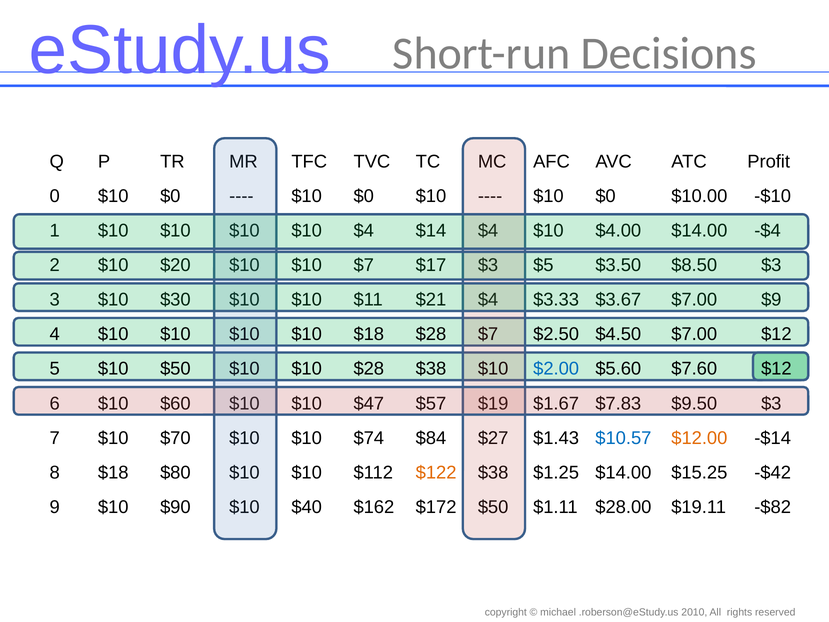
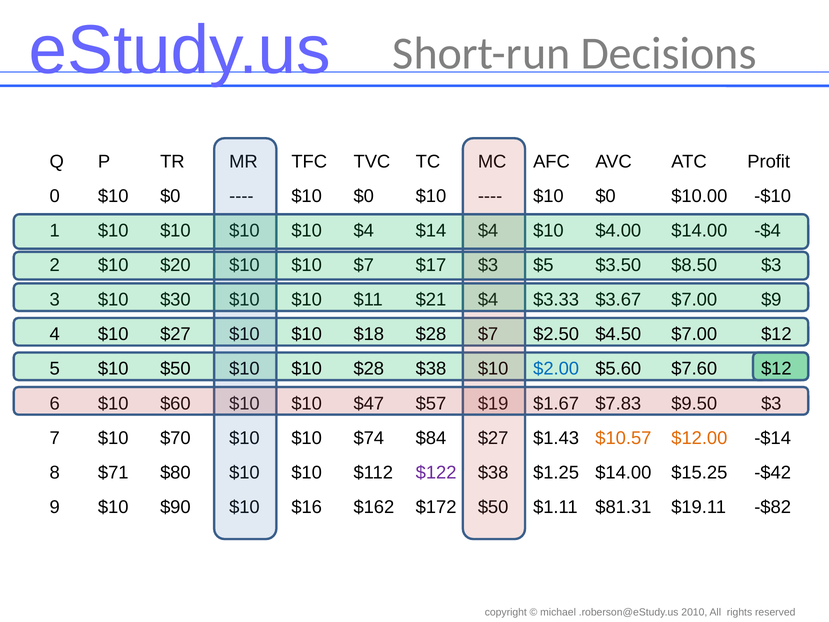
$10: $10 -> $27 (175, 334)
$10.57 colour: blue -> orange (623, 438)
$18: $18 -> $71 (113, 472)
$122 colour: orange -> purple (436, 472)
$40: $40 -> $16 (307, 507)
$28.00: $28.00 -> $81.31 (623, 507)
